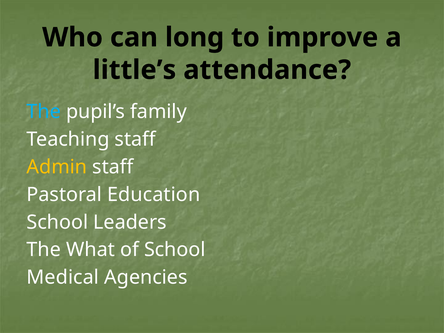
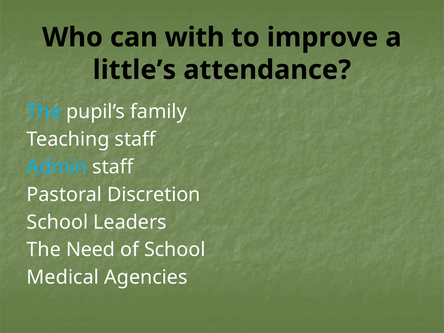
long: long -> with (195, 37)
Admin colour: yellow -> light blue (57, 167)
Education: Education -> Discretion (154, 195)
What: What -> Need (91, 250)
